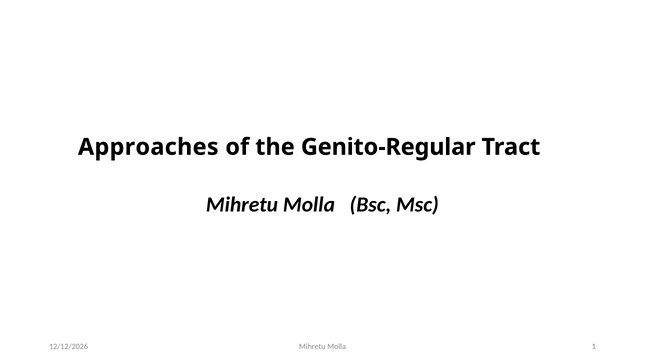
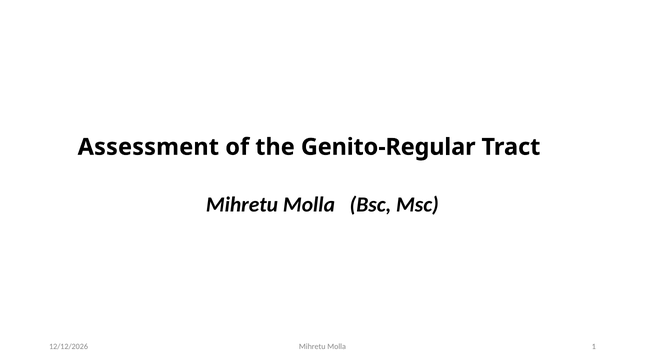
Approaches: Approaches -> Assessment (148, 147)
